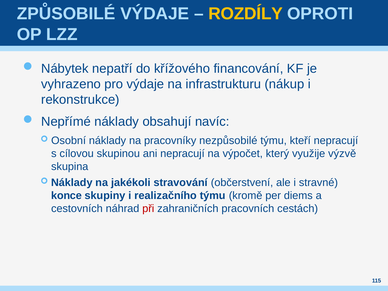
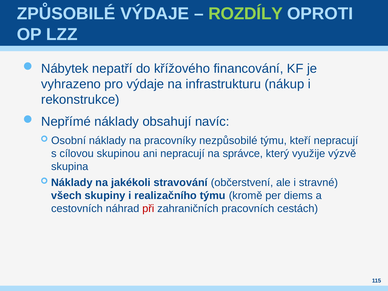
ROZDÍLY colour: yellow -> light green (246, 14)
výpočet: výpočet -> správce (243, 154)
konce: konce -> všech (66, 196)
